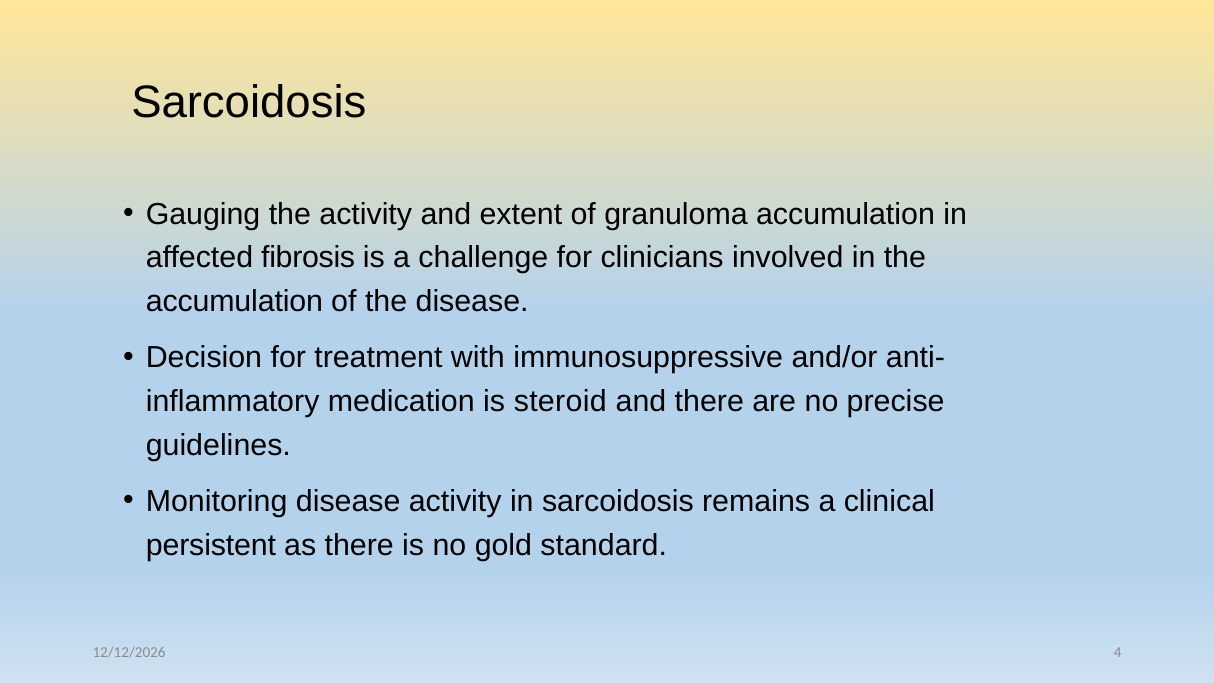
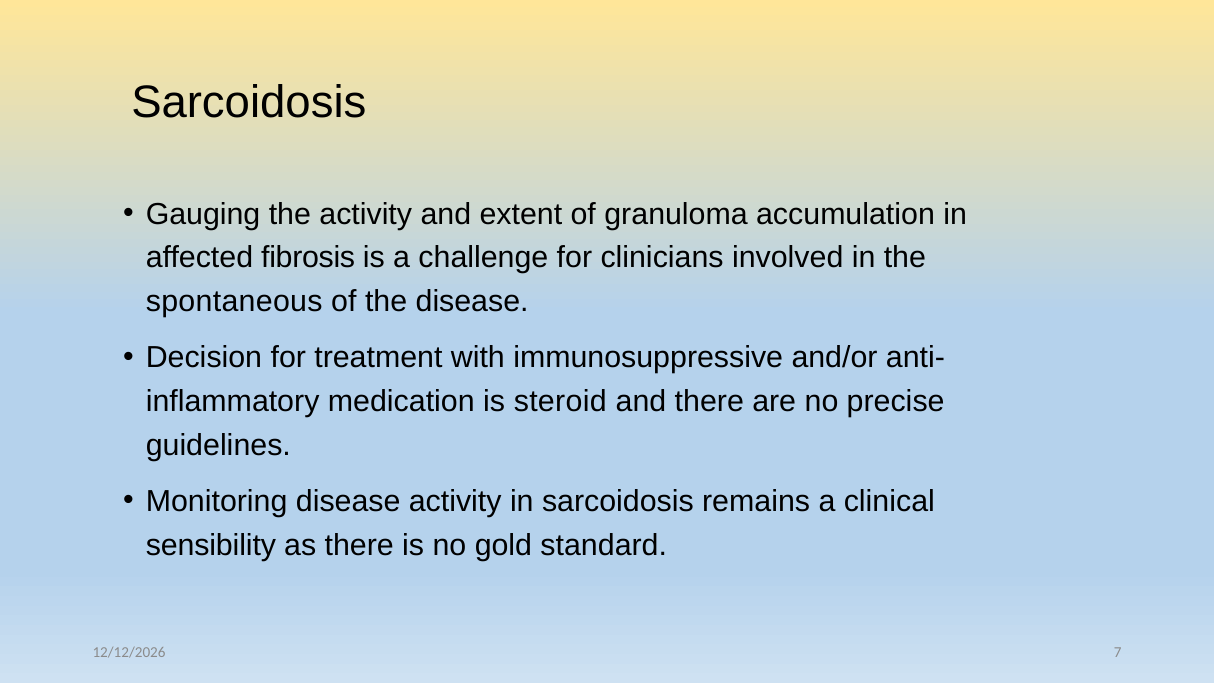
accumulation: accumulation -> spontaneous (234, 301)
persistent: persistent -> sensibility (211, 545)
4: 4 -> 7 (1118, 652)
